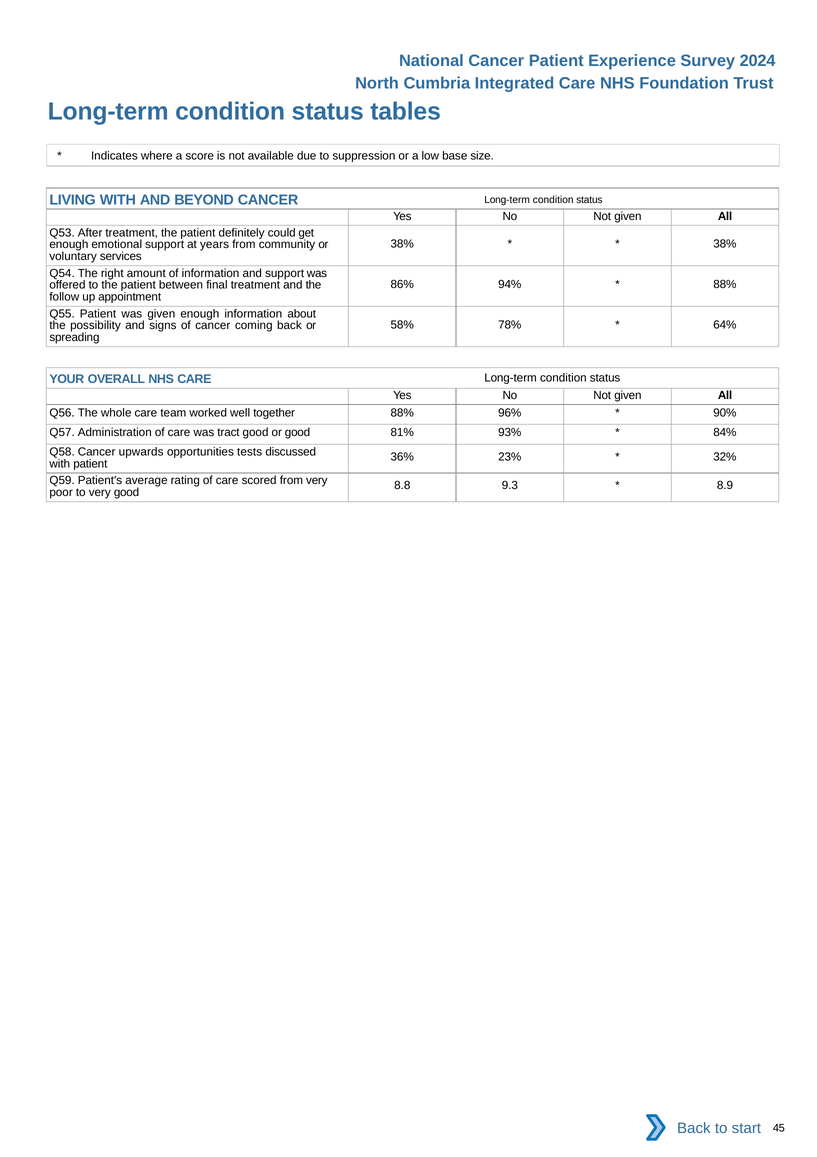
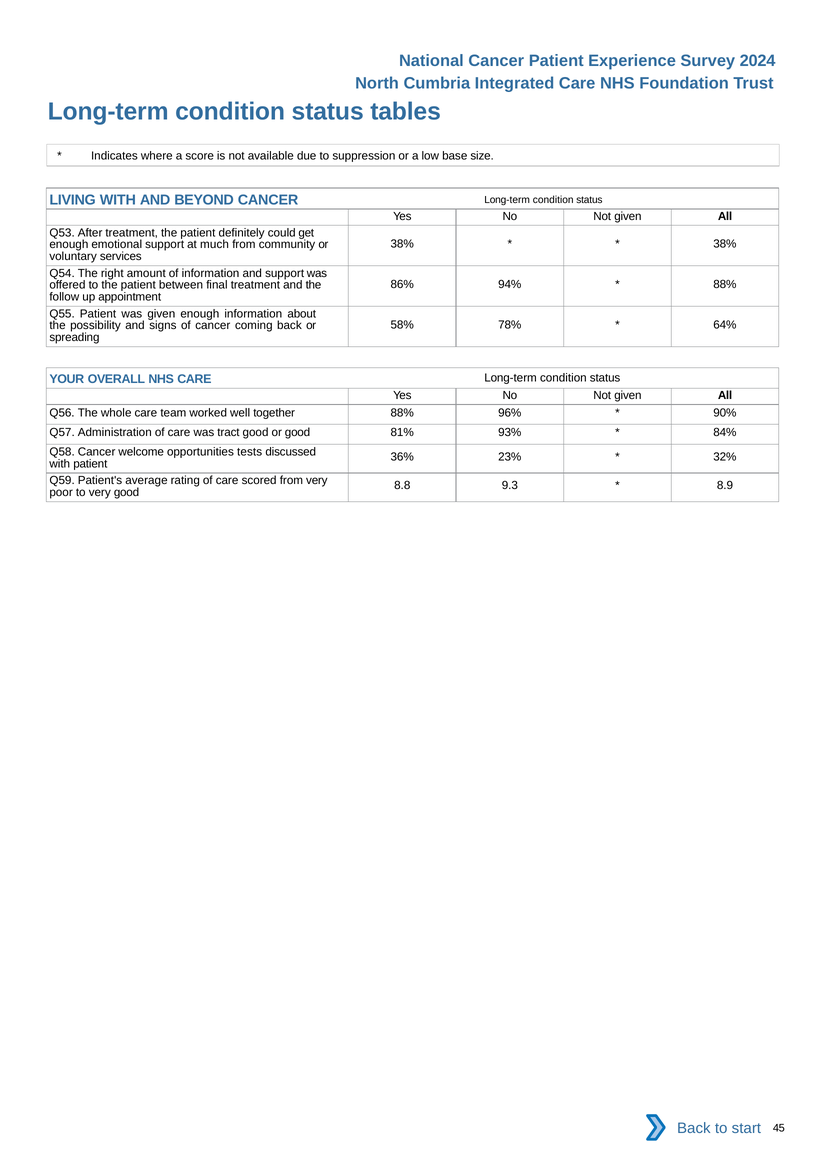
years: years -> much (215, 244)
upwards: upwards -> welcome (141, 452)
